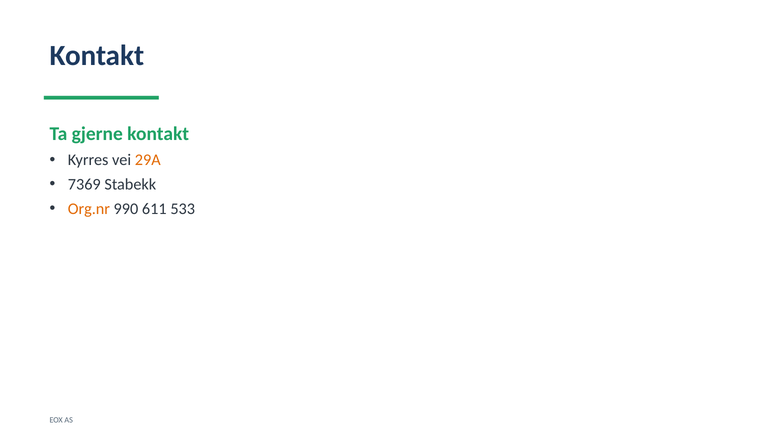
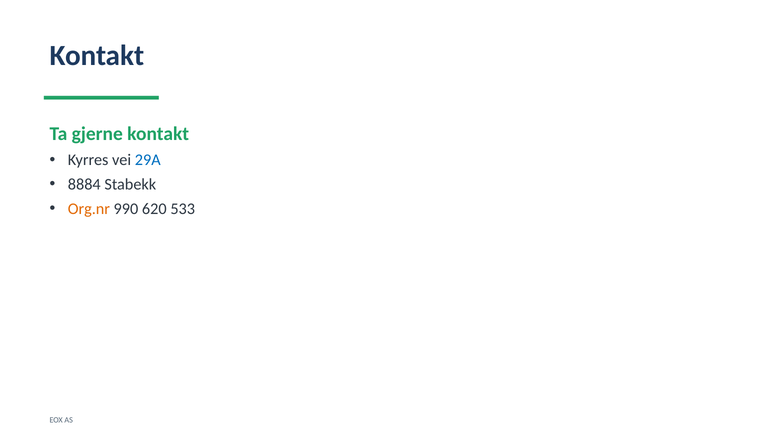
29A colour: orange -> blue (148, 160)
7369: 7369 -> 8884 (84, 185)
611: 611 -> 620 (154, 209)
